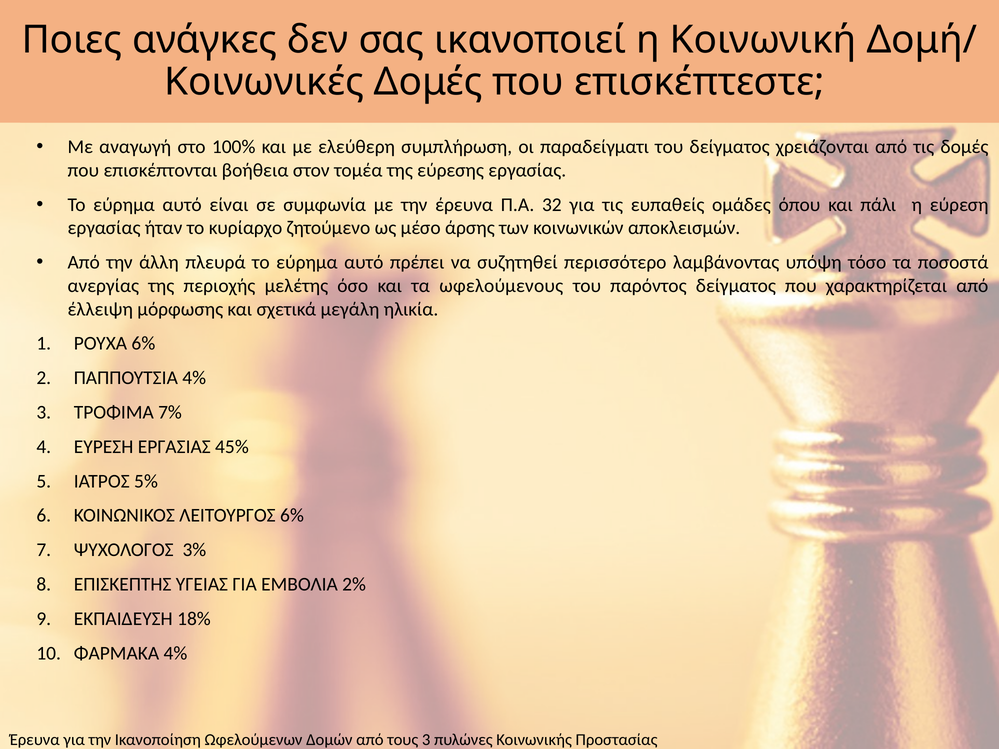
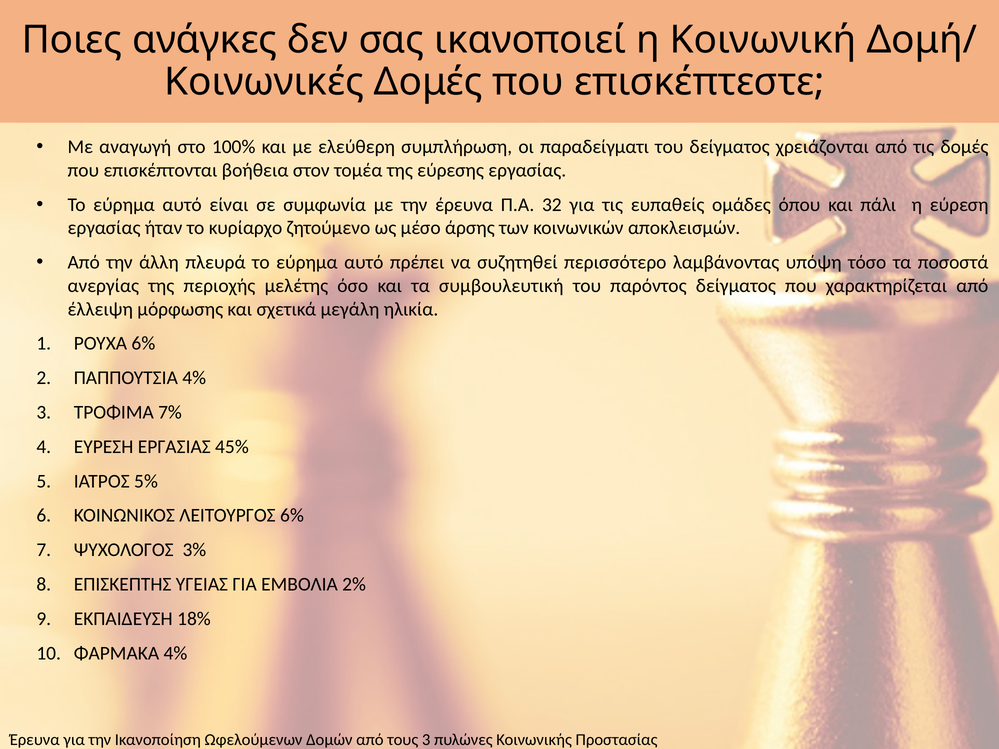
ωφελούμενους: ωφελούμενους -> συμβουλευτική (501, 286)
